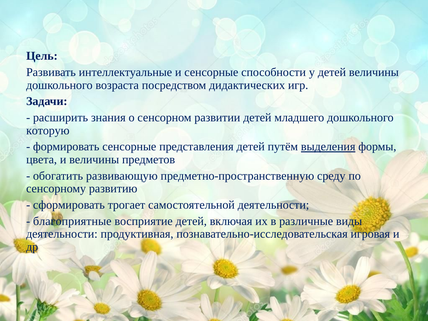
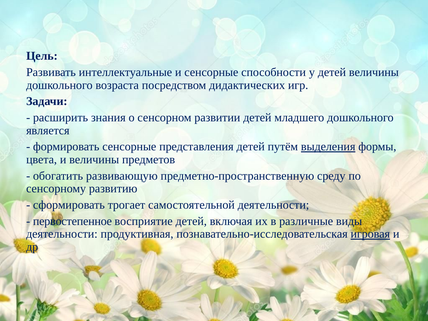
которую: которую -> является (48, 130)
благоприятные: благоприятные -> первостепенное (72, 221)
игровая underline: none -> present (370, 234)
